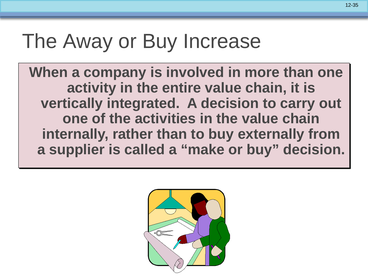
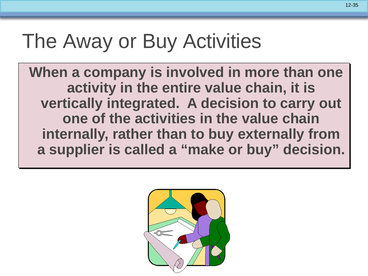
Buy Increase: Increase -> Activities (222, 41)
